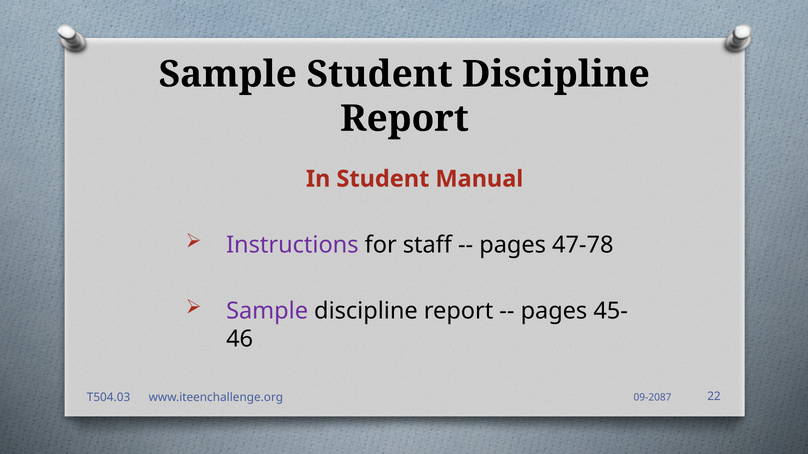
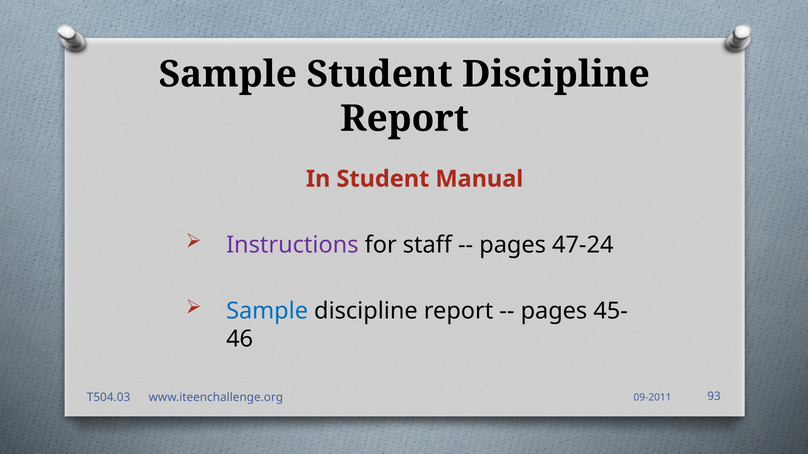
47-78: 47-78 -> 47-24 (583, 245)
Sample colour: purple -> blue (267, 311)
22: 22 -> 93 (714, 397)
09-2087: 09-2087 -> 09-2011 (653, 398)
